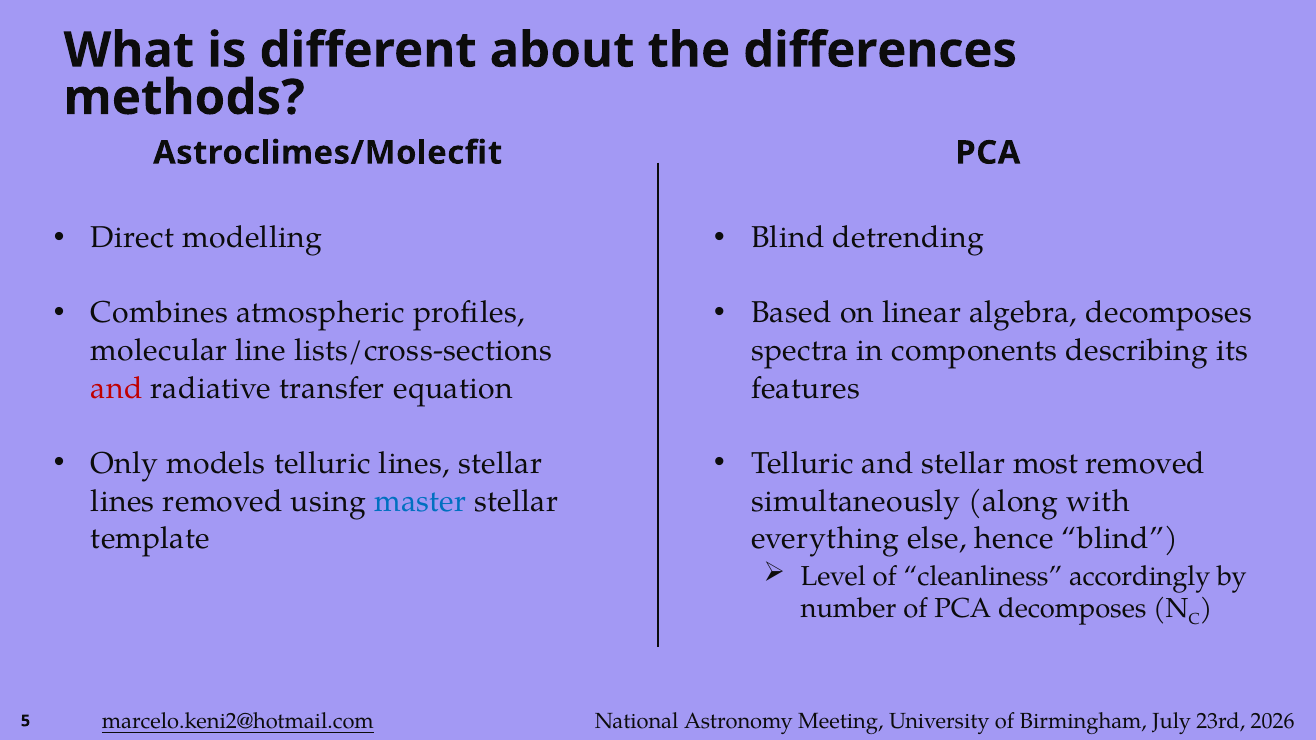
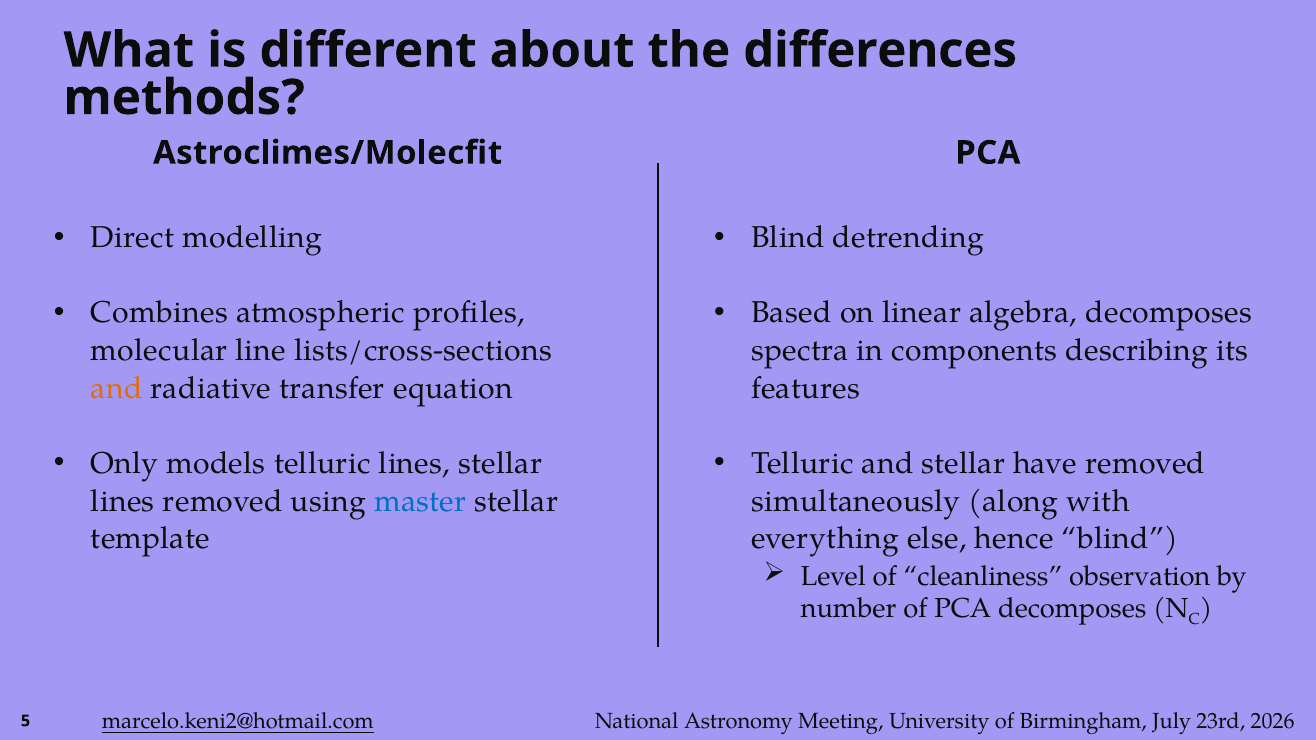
and colour: red -> orange (117, 388)
most: most -> have (1045, 464)
accordingly: accordingly -> observation (1140, 576)
